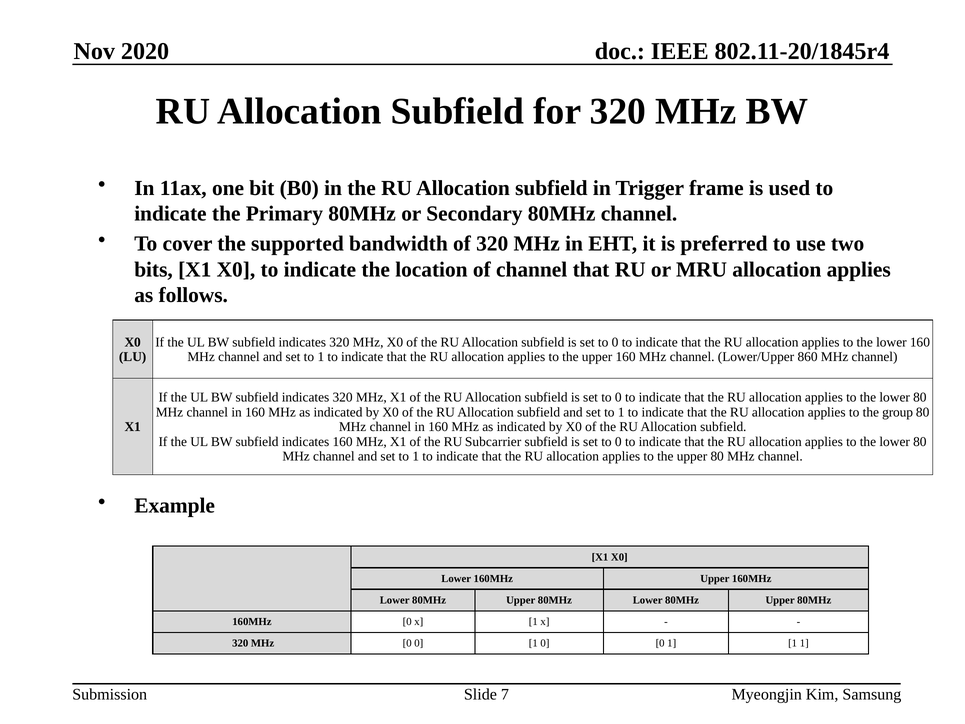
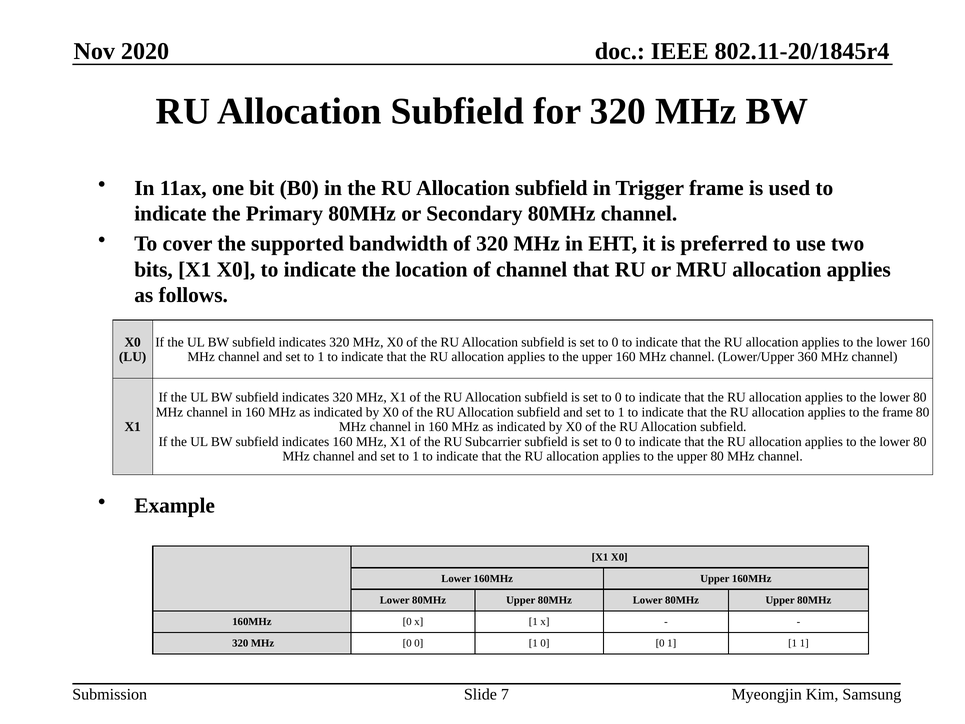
860: 860 -> 360 (808, 357)
the group: group -> frame (898, 412)
